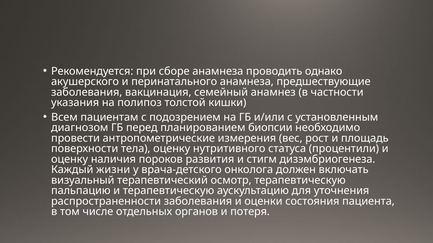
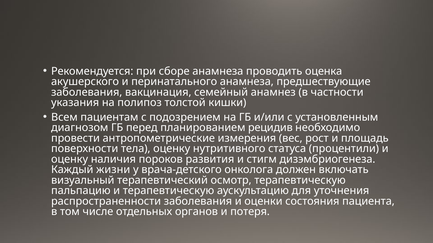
однако: однако -> оценка (324, 71)
биопсии: биопсии -> рецидив (270, 128)
